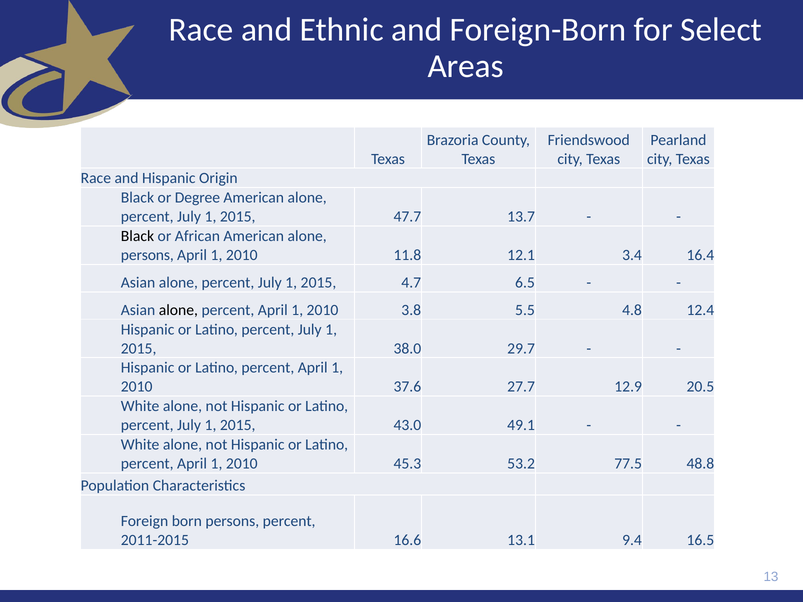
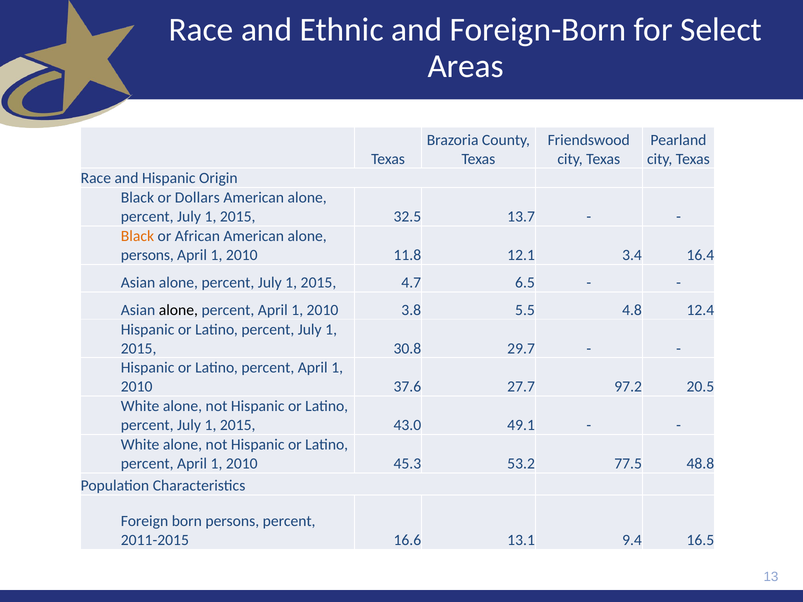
Degree: Degree -> Dollars (197, 198)
47.7: 47.7 -> 32.5 (407, 217)
Black colour: black -> orange (137, 236)
38.0: 38.0 -> 30.8 (407, 349)
12.9: 12.9 -> 97.2 (628, 387)
